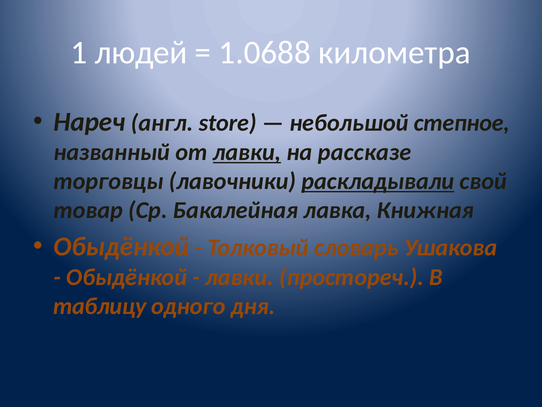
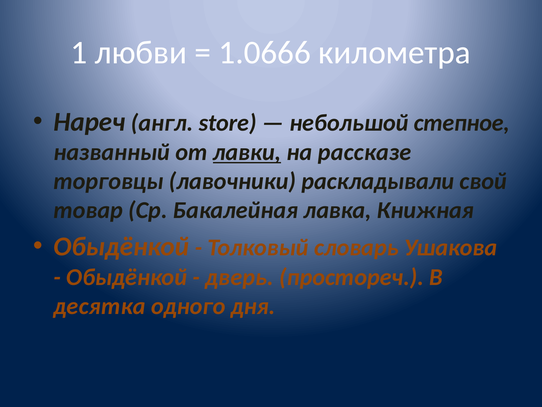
людей: людей -> любви (141, 52)
1.0688: 1.0688 -> 1.0666 (265, 52)
раскладывали underline: present -> none (378, 181)
лавки: лавки -> дверь (239, 277)
таблицу: таблицу -> десятка (100, 306)
